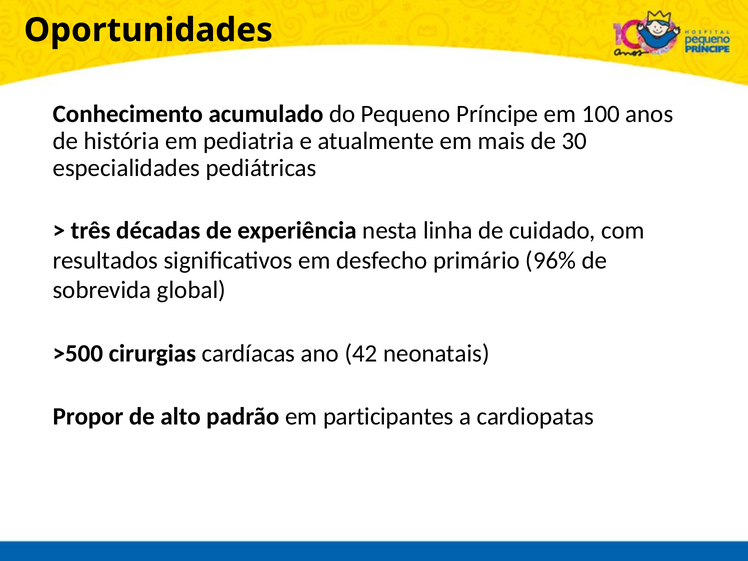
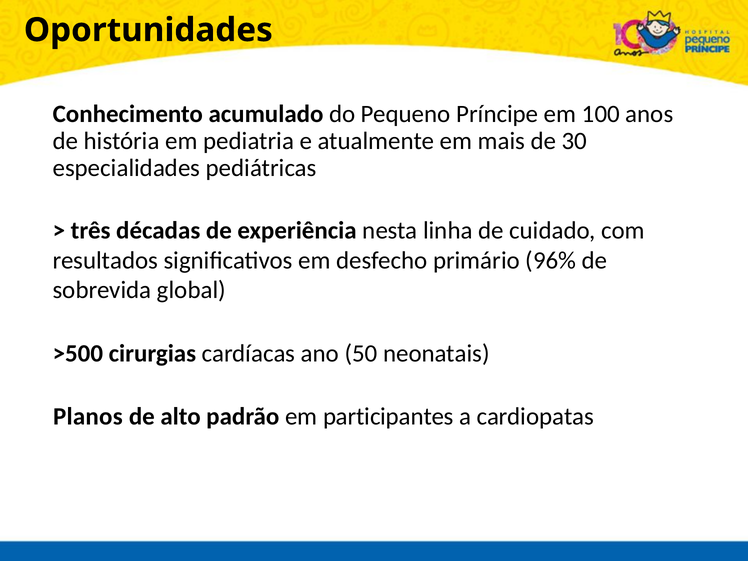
42: 42 -> 50 (361, 353)
Propor: Propor -> Planos (88, 417)
